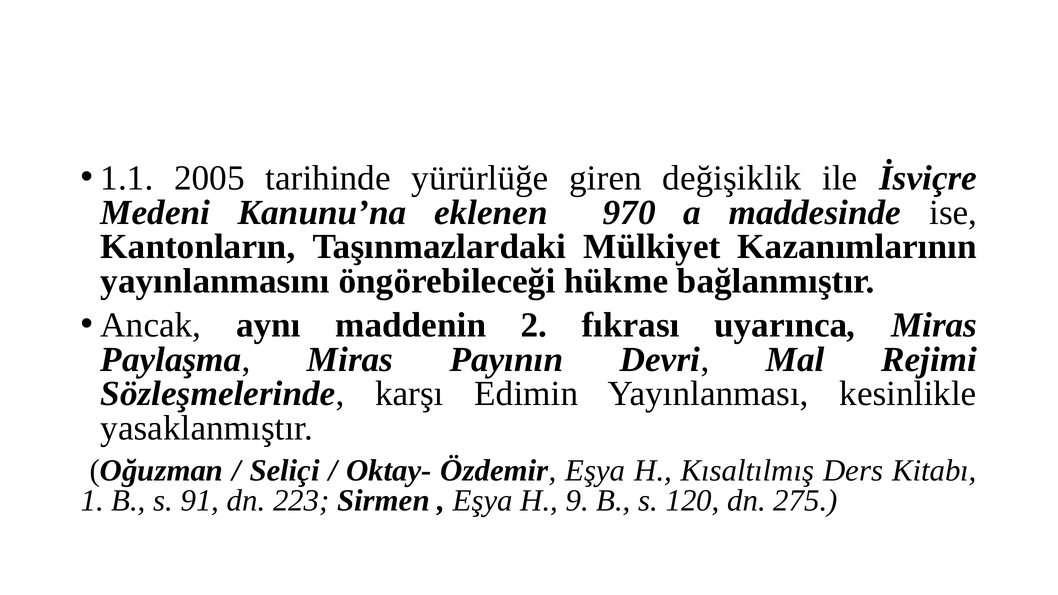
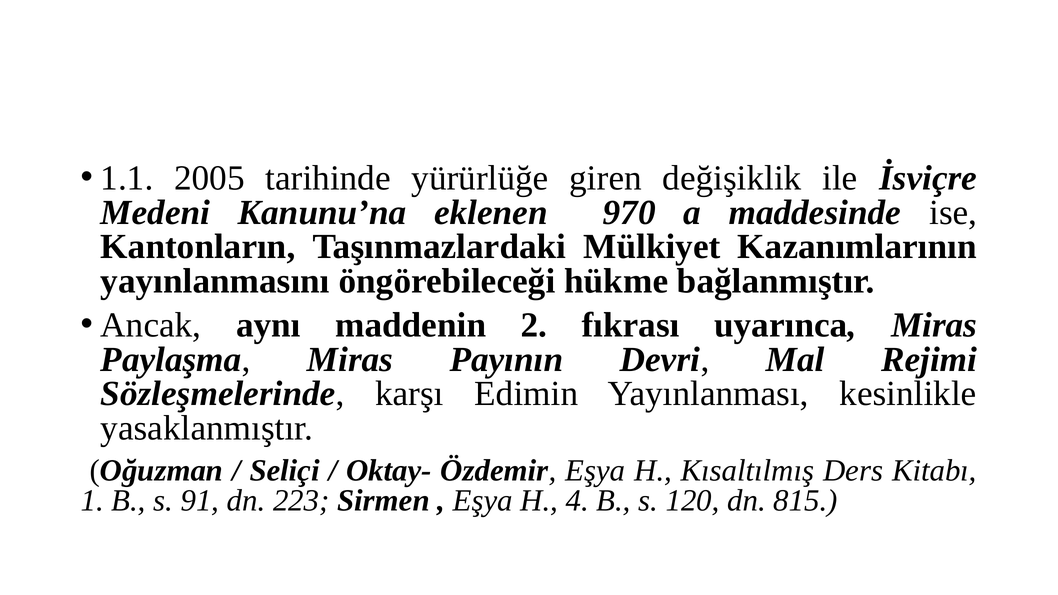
9: 9 -> 4 (577, 500)
275: 275 -> 815 (806, 500)
